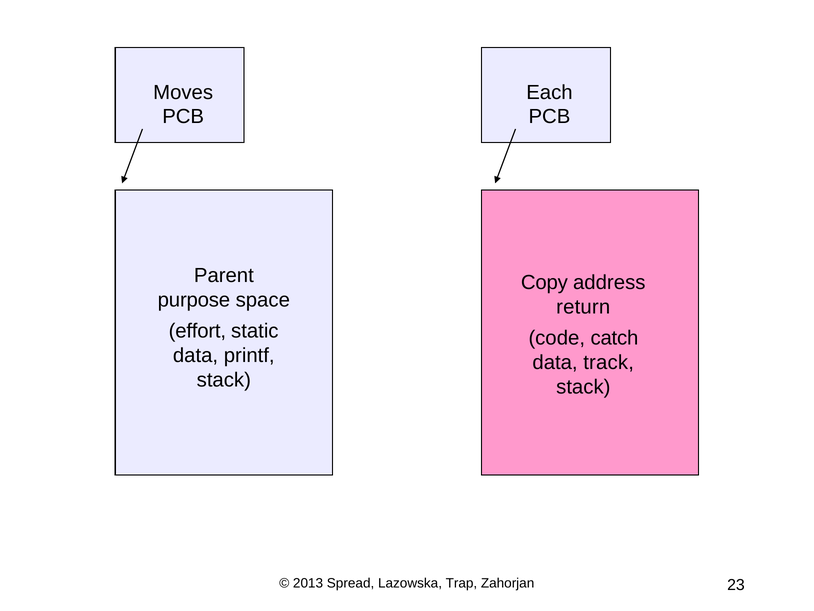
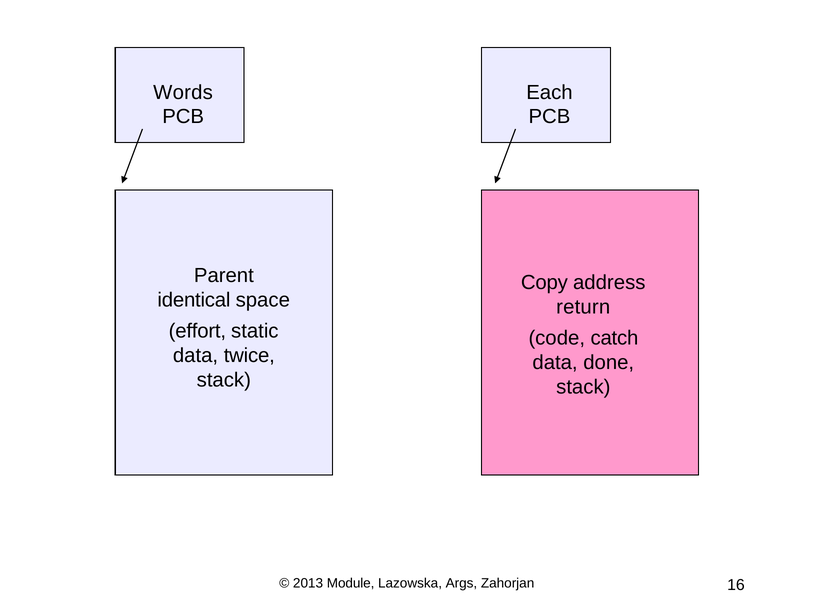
Moves: Moves -> Words (183, 92)
purpose: purpose -> identical (194, 300)
printf: printf -> twice (249, 355)
track: track -> done (609, 362)
Spread: Spread -> Module (351, 583)
Trap: Trap -> Args (461, 583)
23: 23 -> 16 (736, 584)
